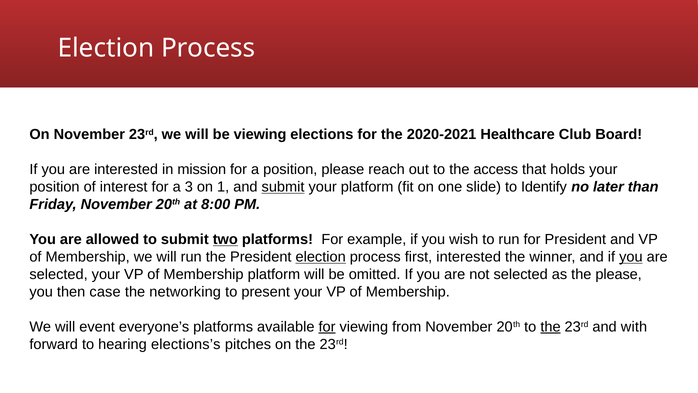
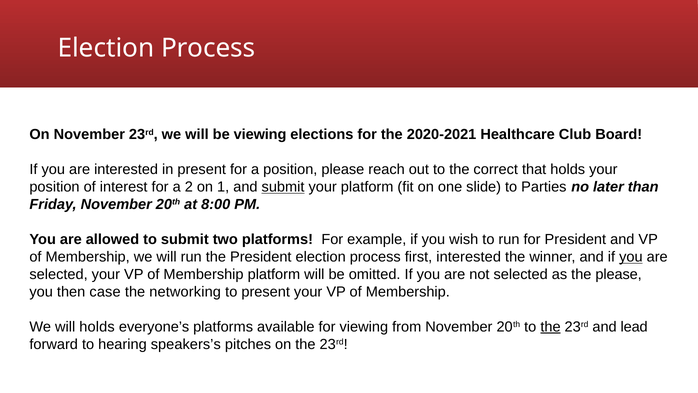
in mission: mission -> present (202, 169)
access: access -> correct (496, 169)
3: 3 -> 2 (189, 187)
Identify: Identify -> Parties (544, 187)
two underline: present -> none (225, 239)
election underline: present -> none (321, 257)
will event: event -> holds (97, 327)
for underline: present -> none (327, 327)
with: with -> lead (634, 327)
elections’s: elections’s -> speakers’s (186, 344)
